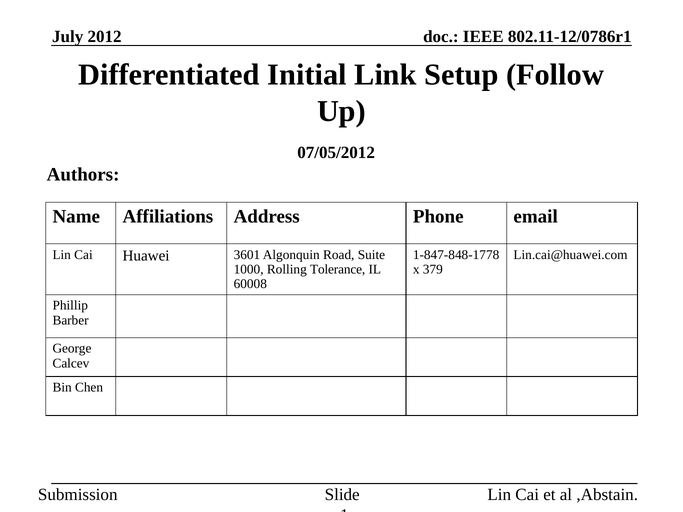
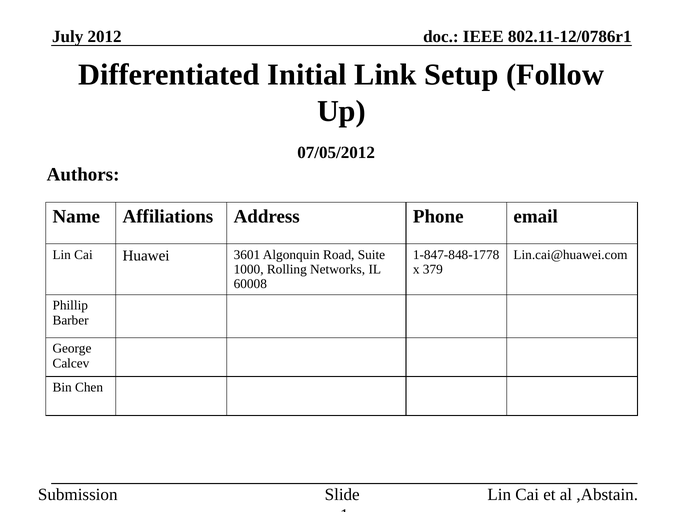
Tolerance: Tolerance -> Networks (338, 269)
